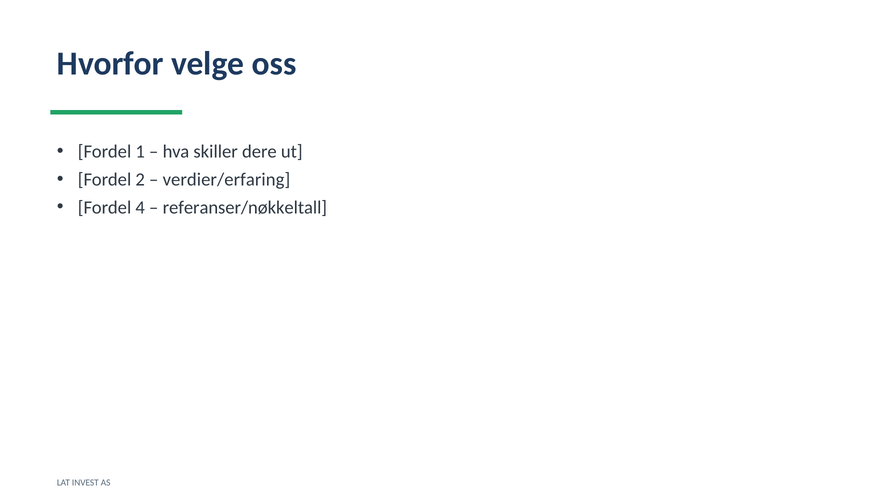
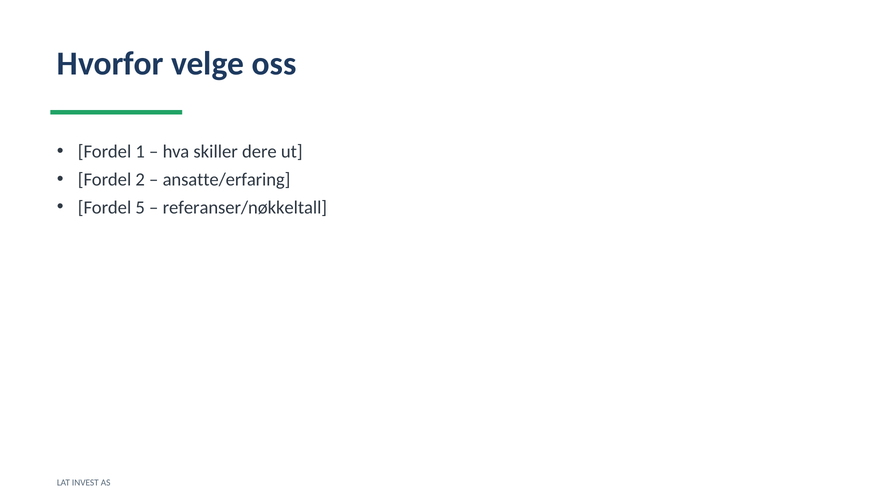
verdier/erfaring: verdier/erfaring -> ansatte/erfaring (226, 179)
4: 4 -> 5 (140, 207)
